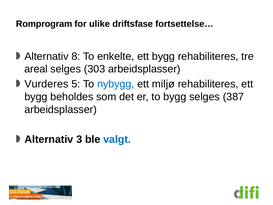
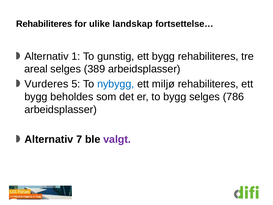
Romprogram: Romprogram -> Rehabiliteres (44, 24)
driftsfase: driftsfase -> landskap (133, 24)
8: 8 -> 1 (76, 56)
enkelte: enkelte -> gunstig (116, 56)
303: 303 -> 389 (95, 69)
387: 387 -> 786 (233, 97)
3: 3 -> 7 (79, 139)
valgt colour: blue -> purple (117, 139)
